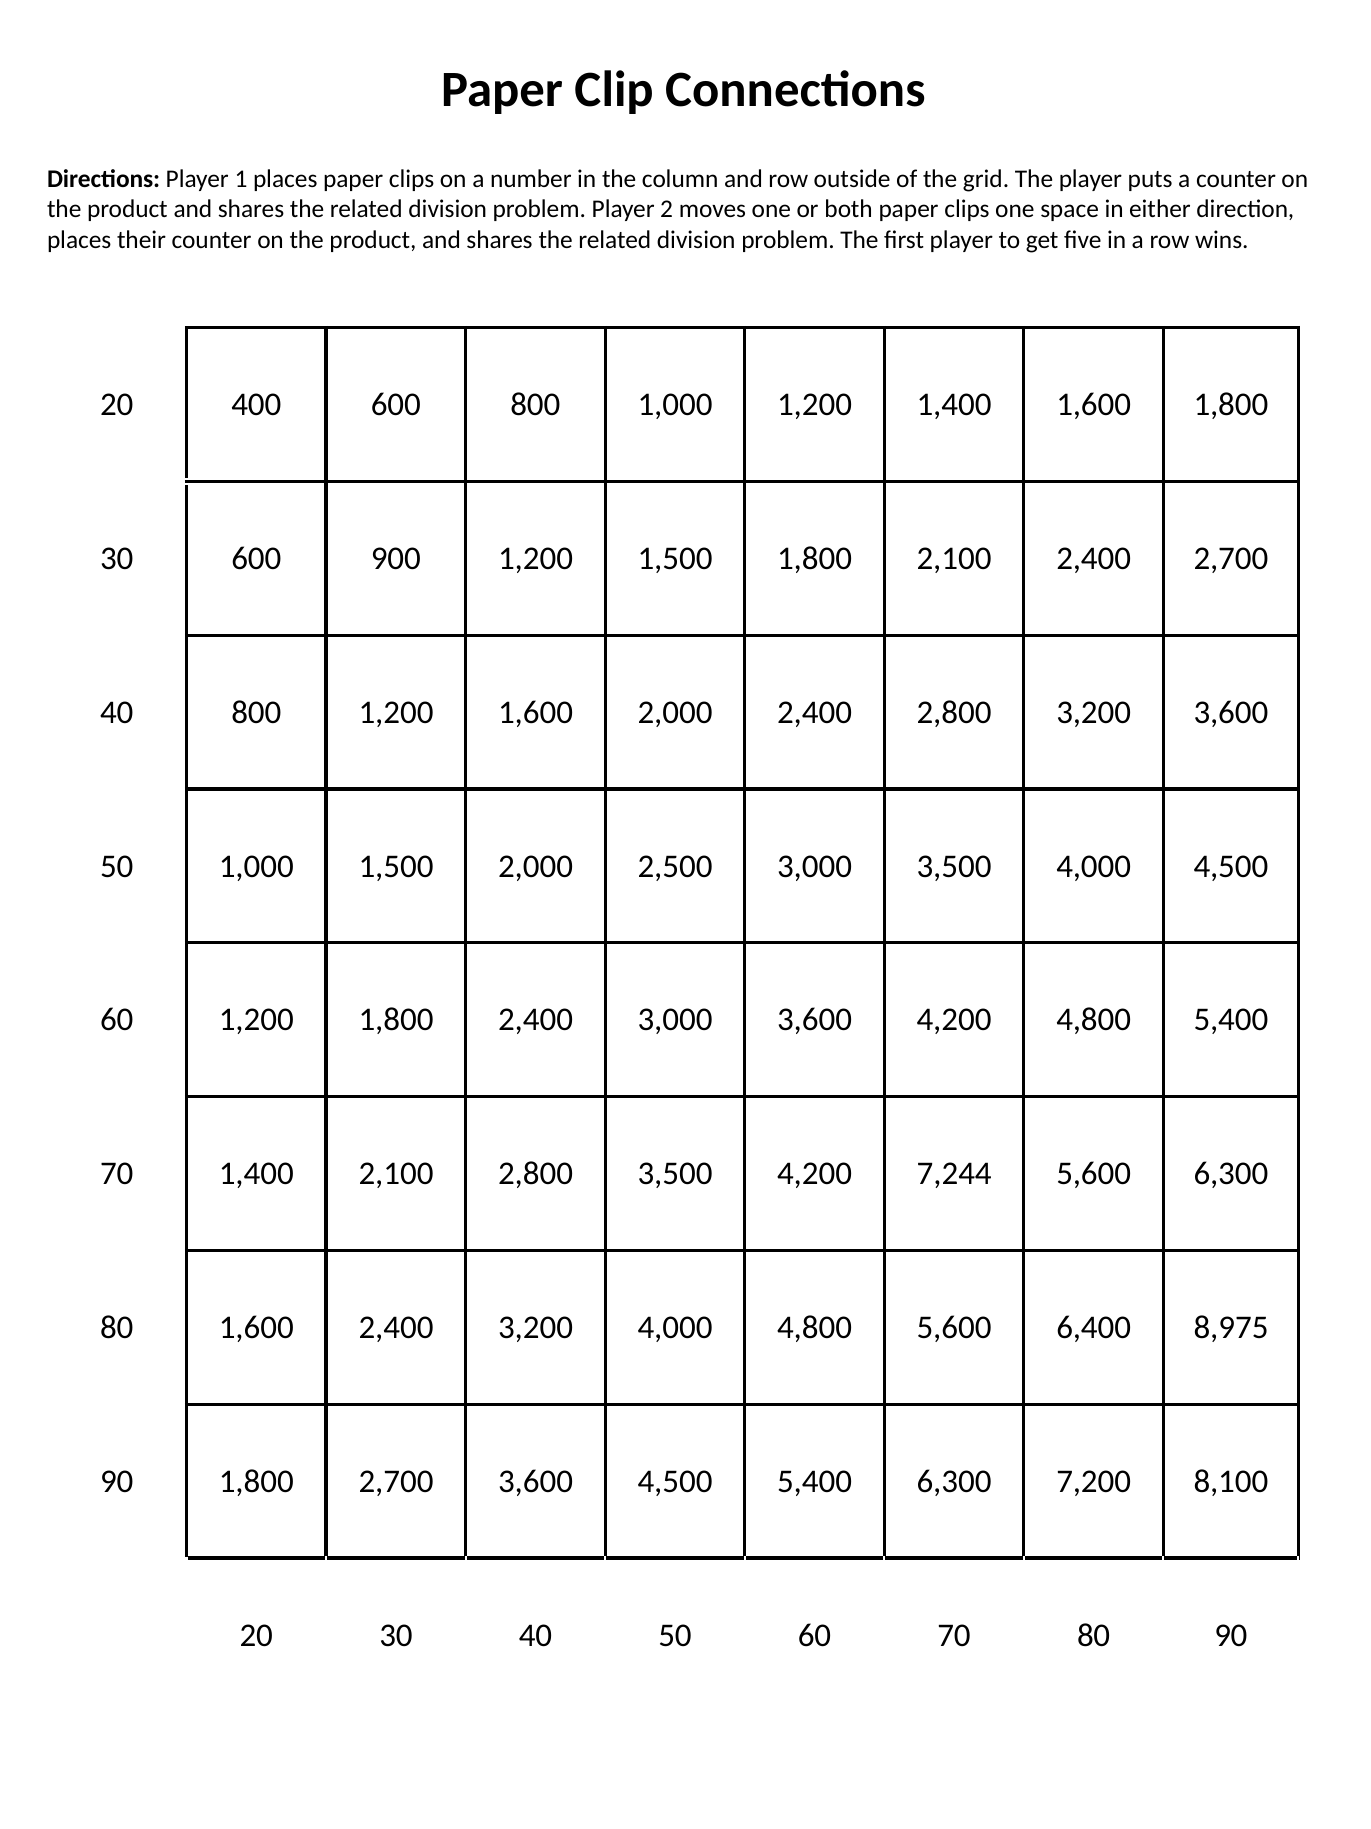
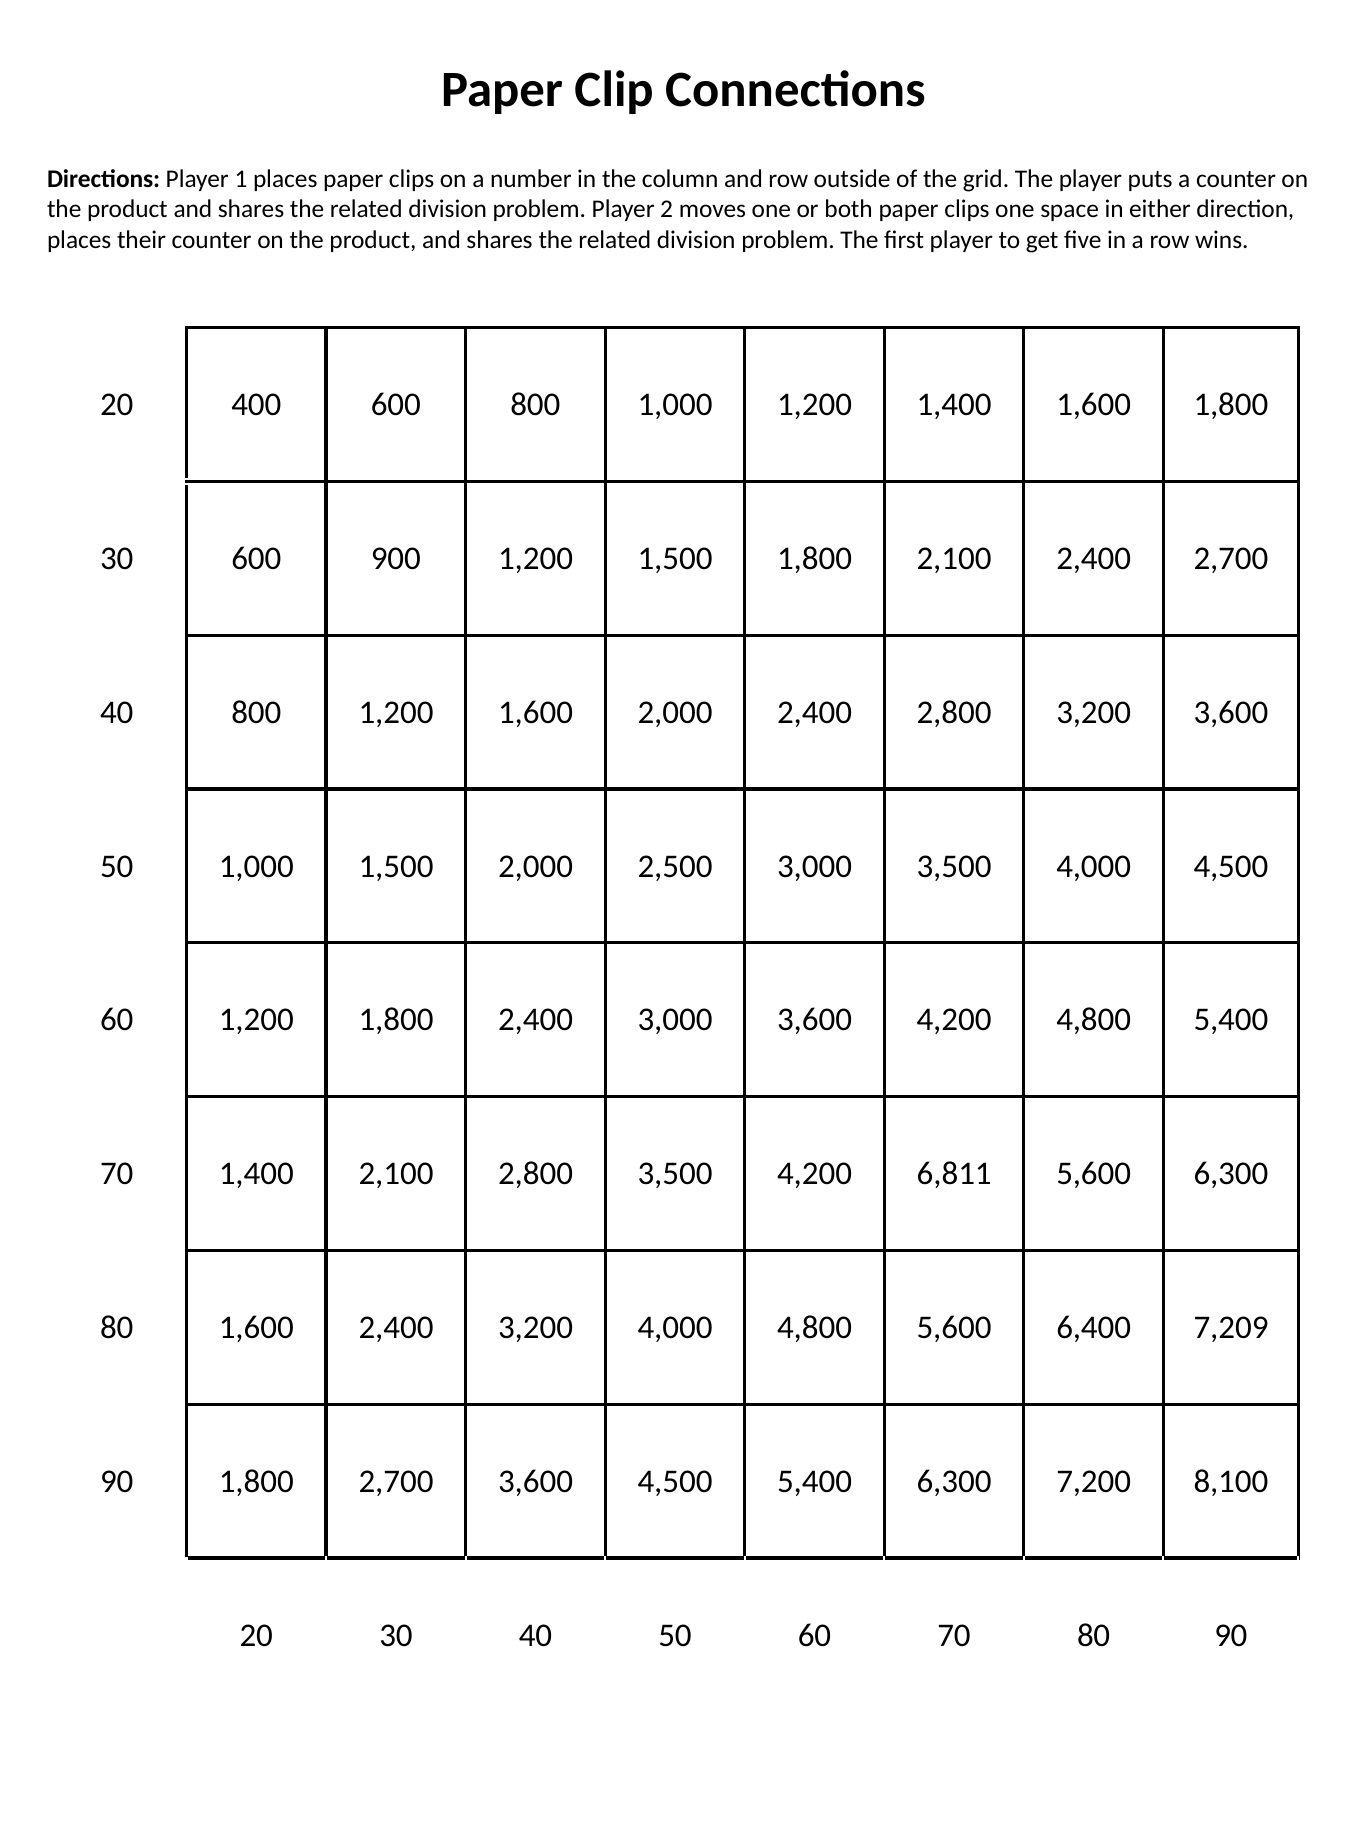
7,244: 7,244 -> 6,811 (954, 1173)
8,975: 8,975 -> 7,209 (1231, 1327)
